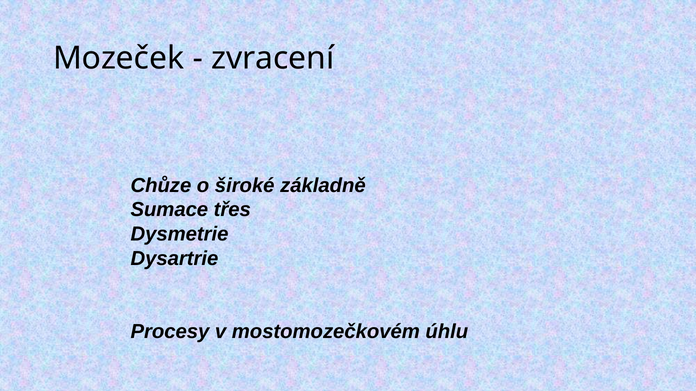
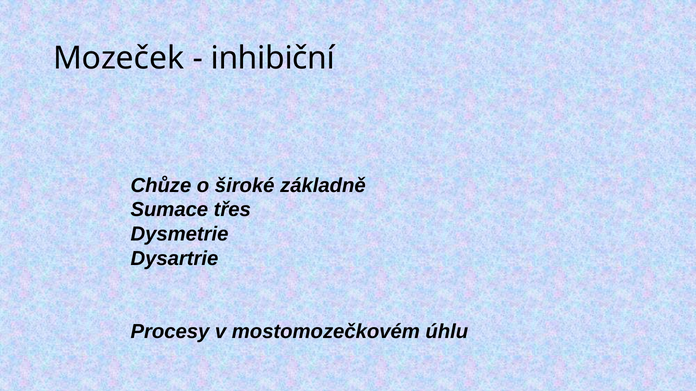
zvracení: zvracení -> inhibiční (273, 58)
